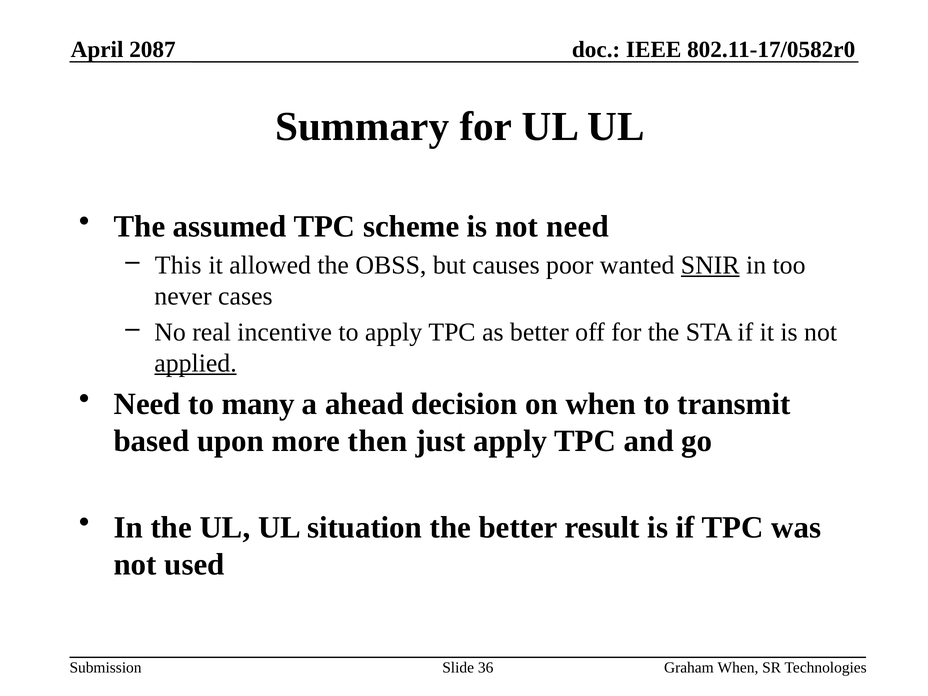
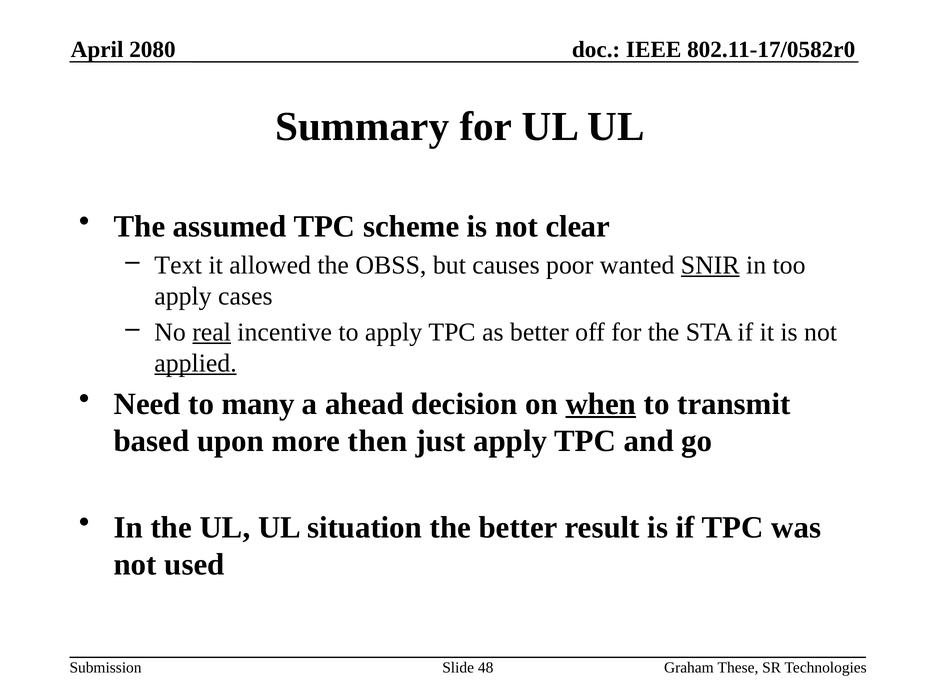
2087: 2087 -> 2080 (152, 50)
not need: need -> clear (578, 226)
This: This -> Text (178, 265)
never: never -> apply (183, 296)
real underline: none -> present (212, 332)
when underline: none -> present (601, 404)
36: 36 -> 48 (486, 668)
Graham When: When -> These (738, 668)
